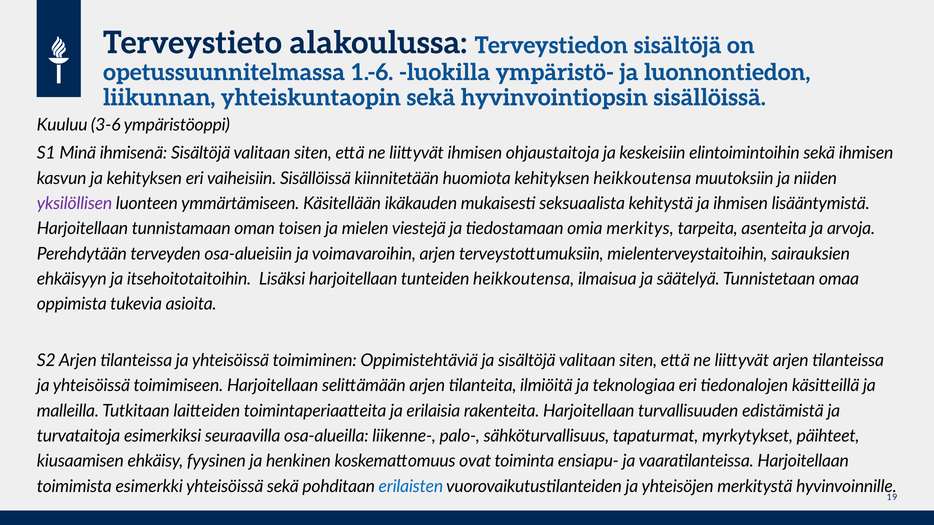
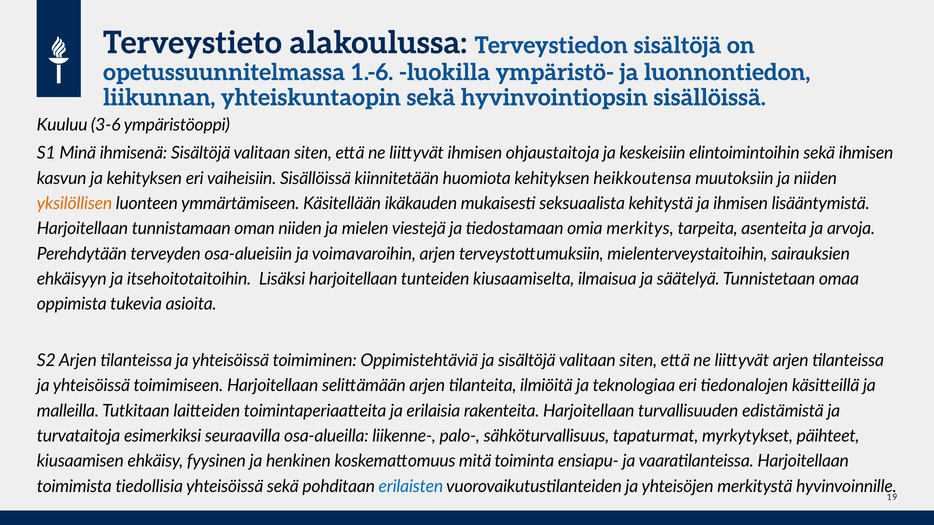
yksilöllisen colour: purple -> orange (75, 204)
oman toisen: toisen -> niiden (300, 229)
tunteiden heikkoutensa: heikkoutensa -> kiusaamiselta (524, 279)
ovat: ovat -> mitä (475, 462)
esimerkki: esimerkki -> tiedollisia (149, 487)
